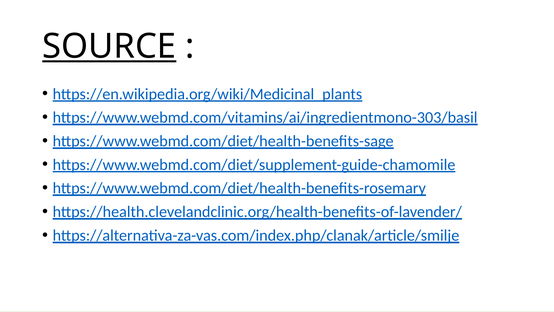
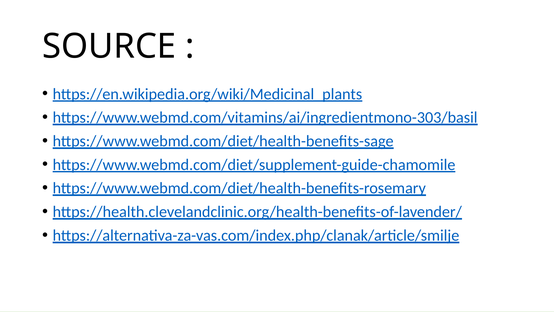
SOURCE underline: present -> none (109, 46)
